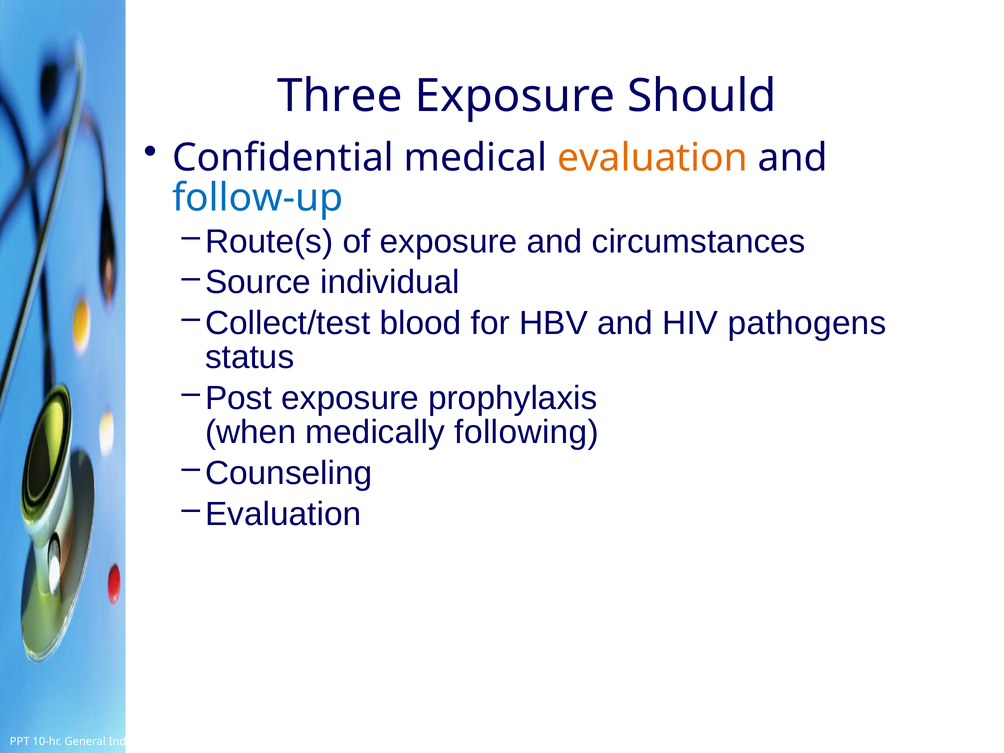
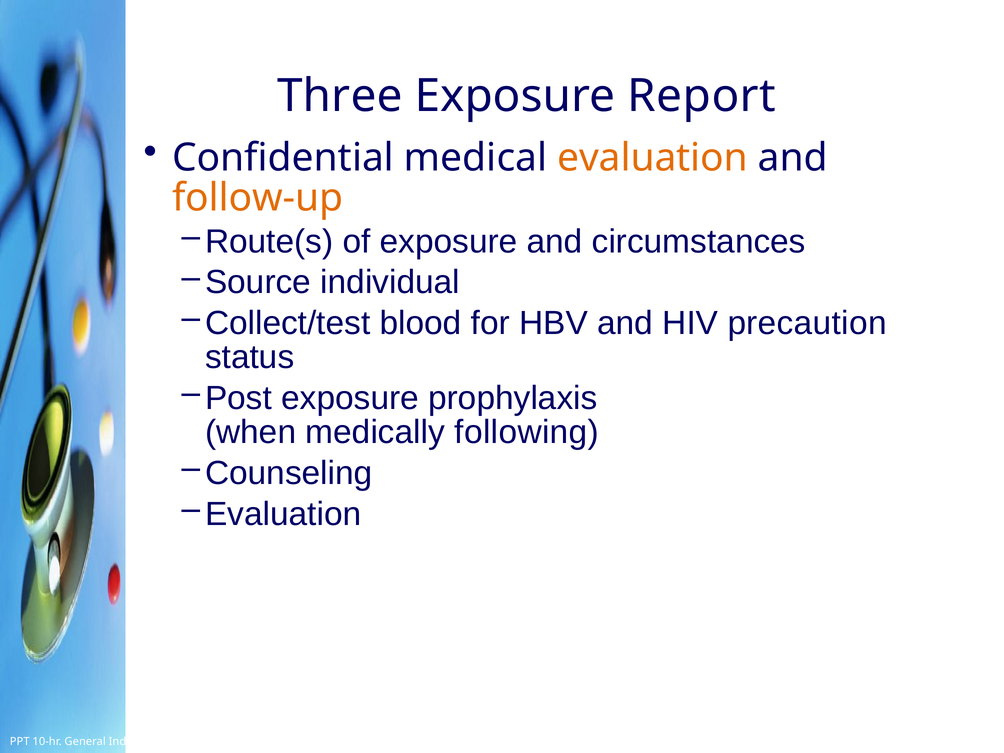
Should: Should -> Report (702, 96)
follow-up colour: blue -> orange (258, 198)
HIV pathogens: pathogens -> precaution (807, 323)
